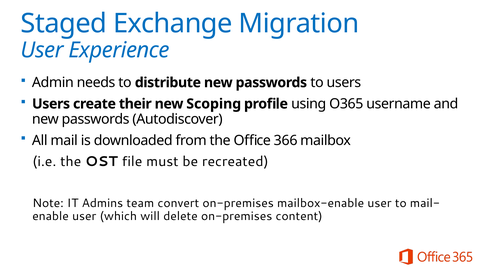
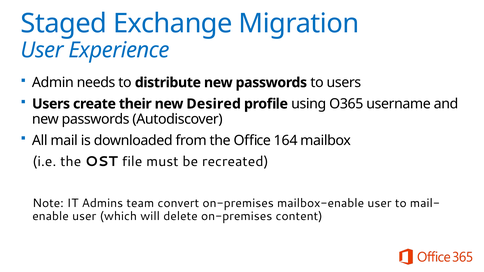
Scoping: Scoping -> Desired (214, 104)
366: 366 -> 164 (286, 140)
